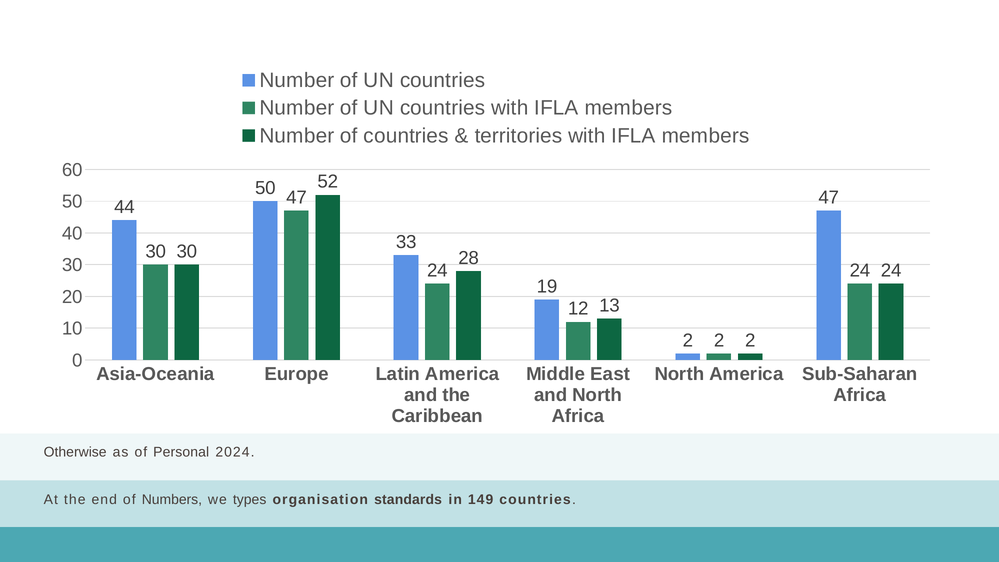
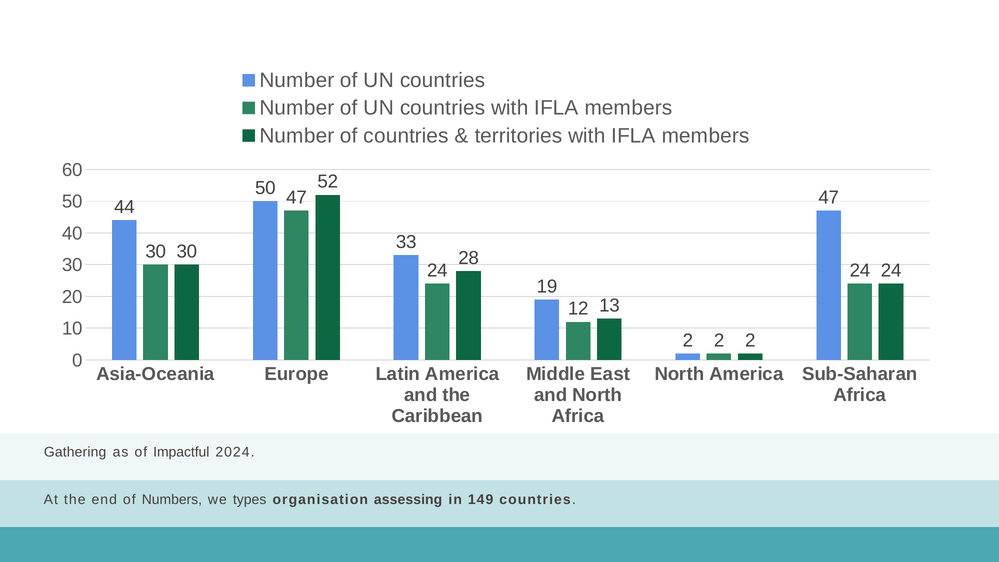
Otherwise: Otherwise -> Gathering (75, 452)
Personal: Personal -> Impactful (181, 452)
standards: standards -> assessing (408, 500)
